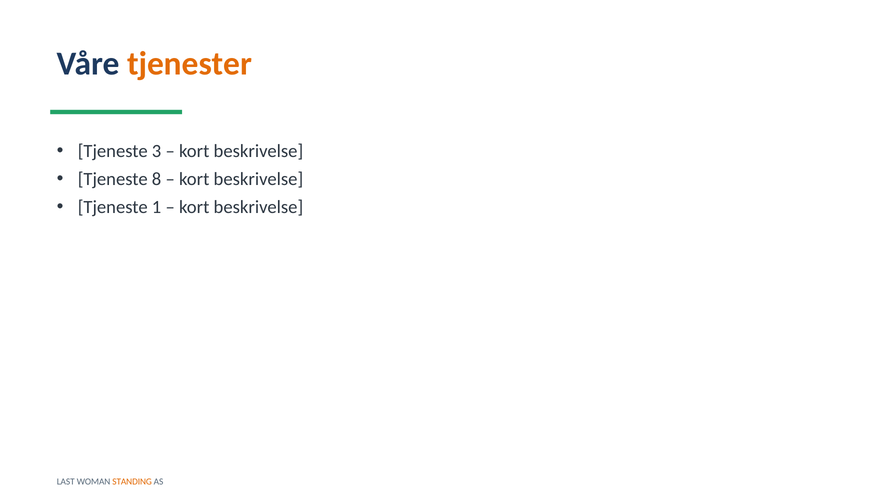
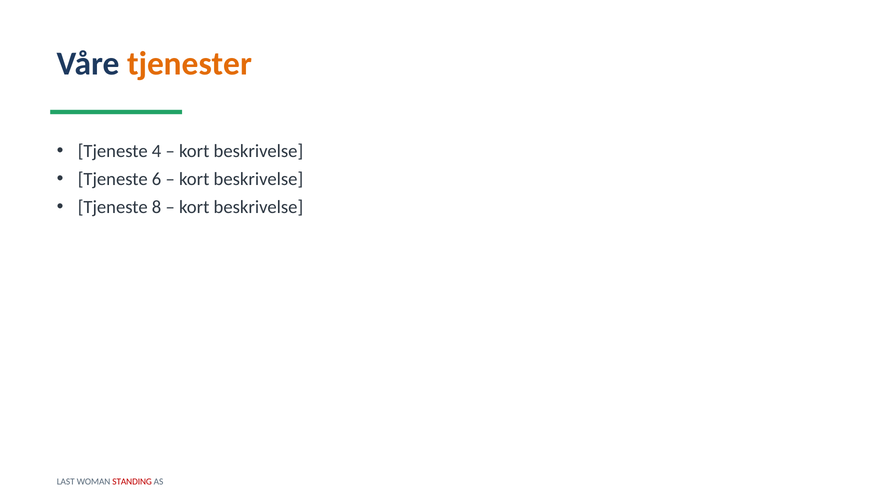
3: 3 -> 4 (157, 151)
8: 8 -> 6 (157, 179)
1: 1 -> 8 (157, 207)
STANDING colour: orange -> red (132, 482)
